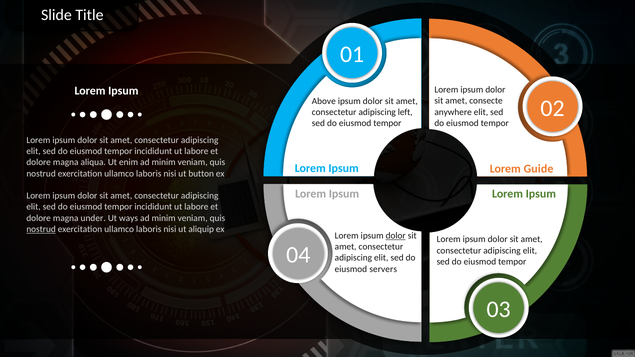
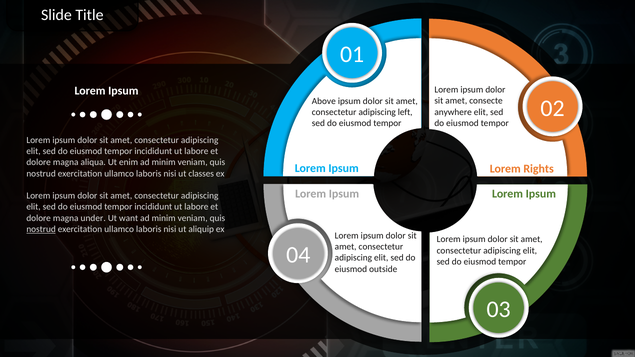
Guide: Guide -> Rights (539, 169)
button: button -> classes (201, 174)
ways: ways -> want (129, 218)
dolor underline: present -> none (396, 236)
servers: servers -> outside (383, 269)
